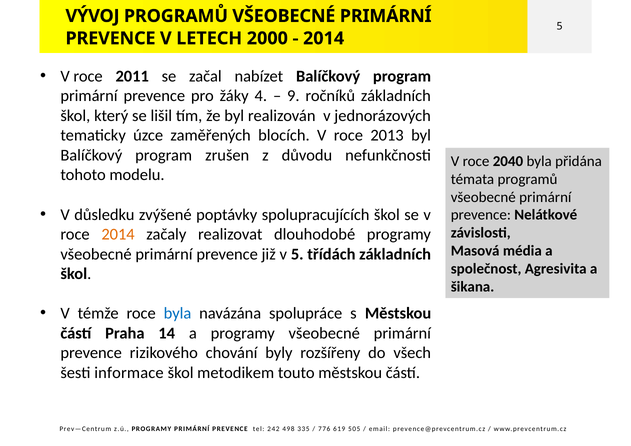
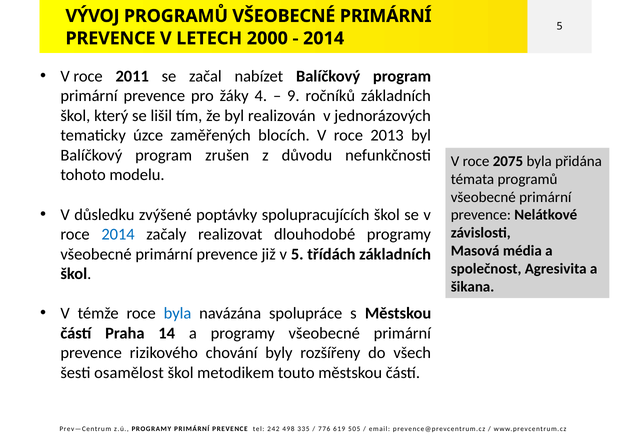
2040: 2040 -> 2075 (508, 161)
2014 colour: orange -> blue (118, 234)
informace: informace -> osamělost (129, 373)
